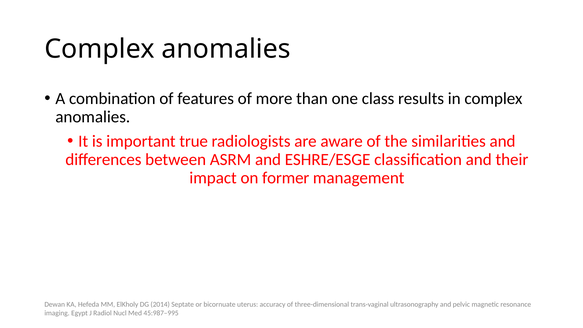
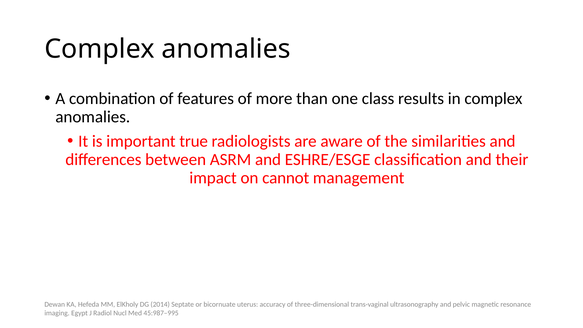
former: former -> cannot (286, 178)
